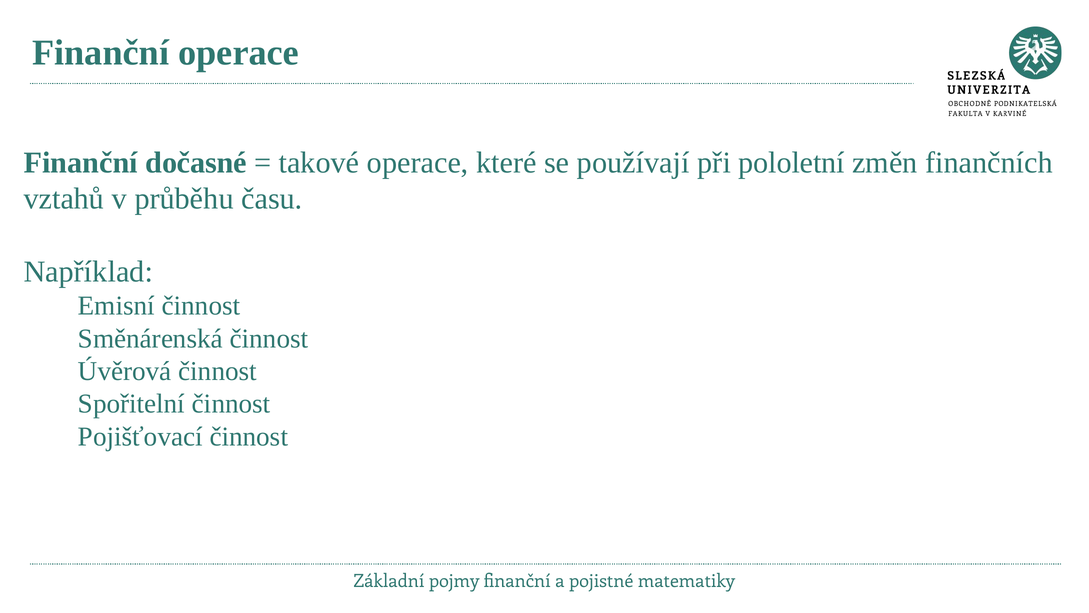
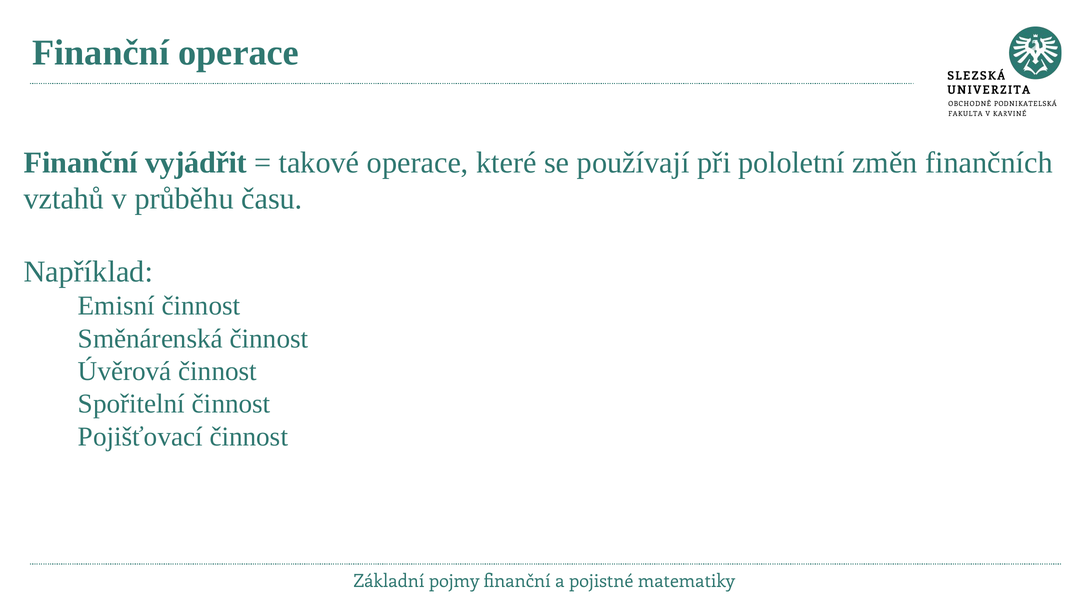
dočasné: dočasné -> vyjádřit (196, 162)
